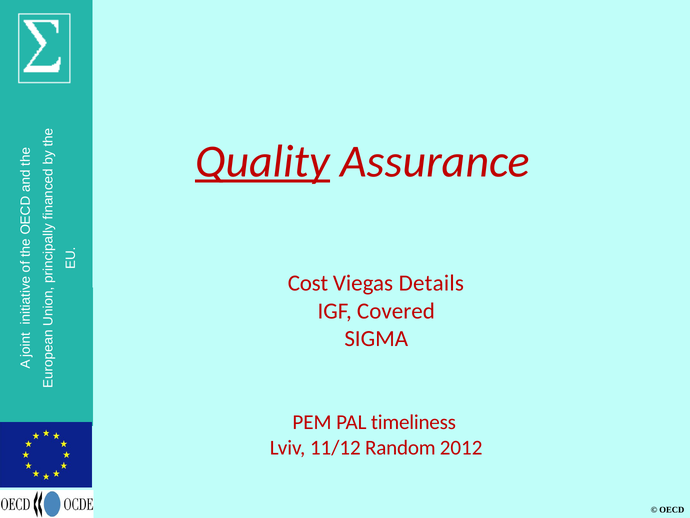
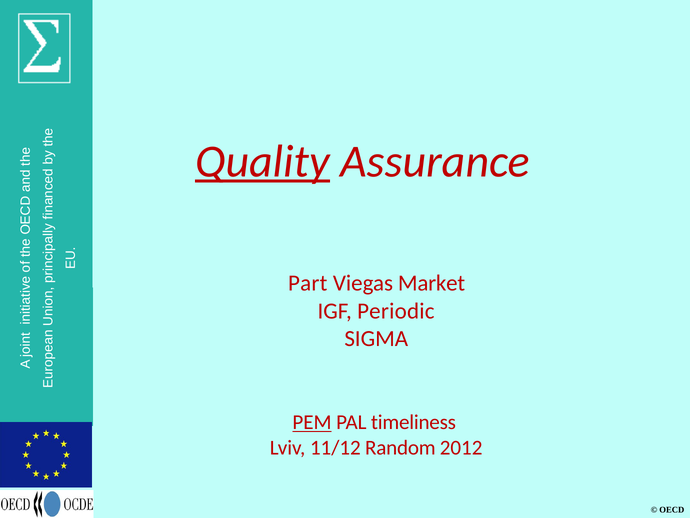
Cost: Cost -> Part (308, 283)
Details: Details -> Market (432, 283)
Covered: Covered -> Periodic (396, 311)
PEM underline: none -> present (312, 422)
